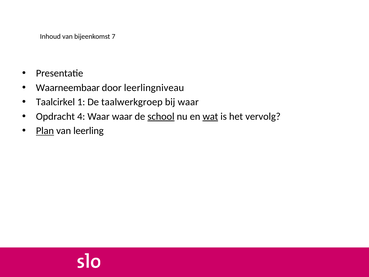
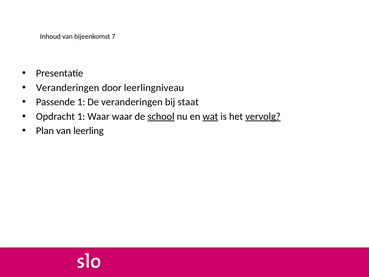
Waarneembaar: Waarneembaar -> Veranderingen (68, 88)
Taalcirkel: Taalcirkel -> Passende (55, 102)
De taalwerkgroep: taalwerkgroep -> veranderingen (132, 102)
bij waar: waar -> staat (188, 102)
Opdracht 4: 4 -> 1 (81, 116)
vervolg underline: none -> present (263, 116)
Plan underline: present -> none (45, 131)
